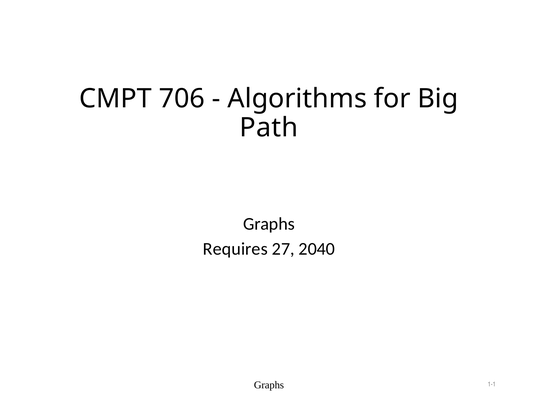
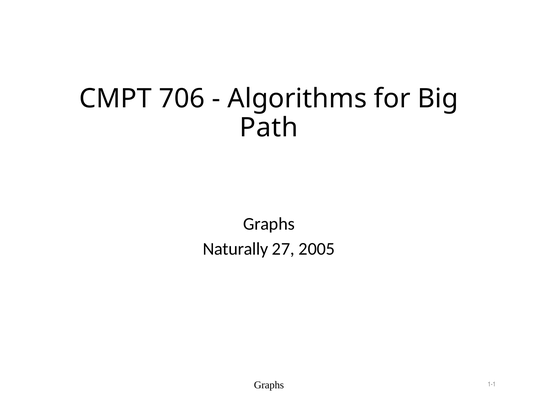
Requires: Requires -> Naturally (236, 249)
2040: 2040 -> 2005 (317, 249)
